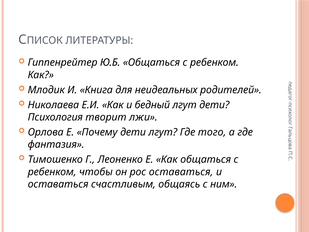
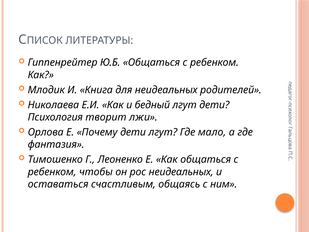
того: того -> мало (212, 132)
рос оставаться: оставаться -> неидеальных (181, 172)
